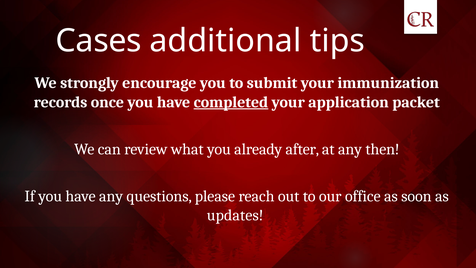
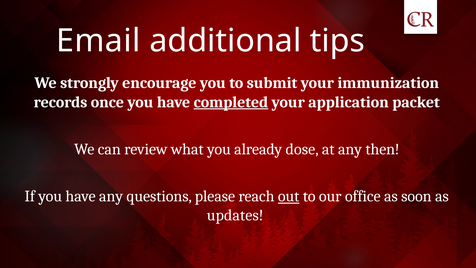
Cases: Cases -> Email (98, 41)
after: after -> dose (302, 149)
out underline: none -> present (289, 196)
